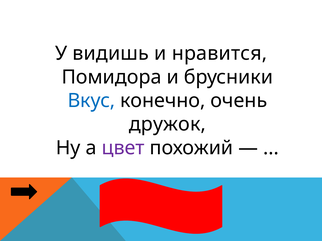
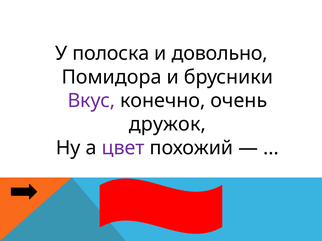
видишь: видишь -> полоска (111, 54)
нравится: нравится -> довольно (220, 54)
Вкус colour: blue -> purple (91, 101)
